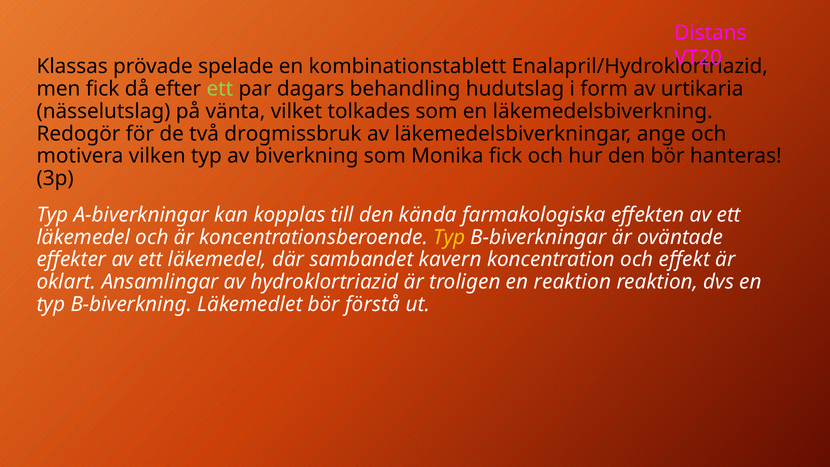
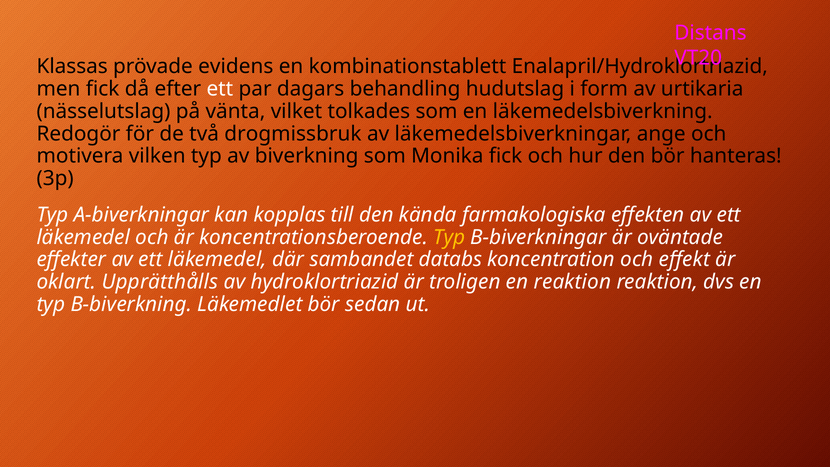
spelade: spelade -> evidens (236, 66)
ett colour: light green -> white (220, 89)
kavern: kavern -> databs (450, 259)
Ansamlingar: Ansamlingar -> Upprätthålls (160, 282)
förstå: förstå -> sedan (373, 304)
